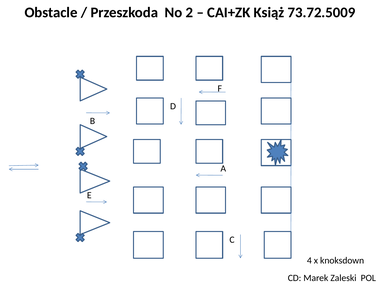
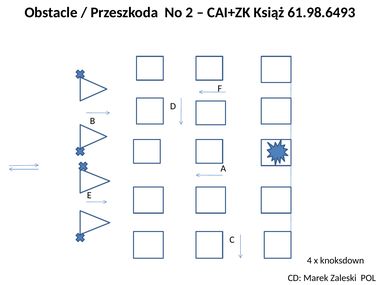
73.72.5009: 73.72.5009 -> 61.98.6493 (321, 12)
